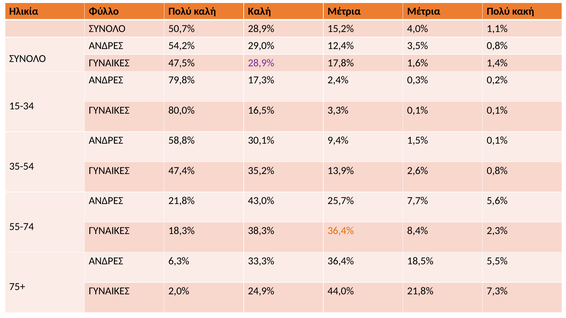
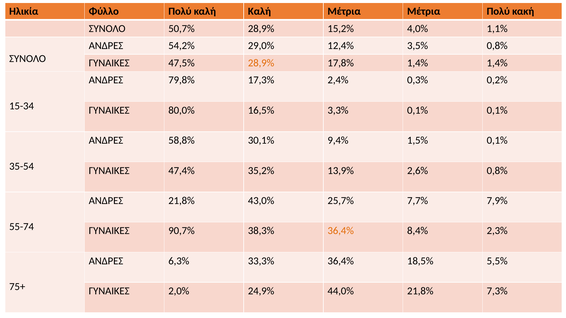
28,9% colour: purple -> orange (261, 63)
17,8% 1,6%: 1,6% -> 1,4% (418, 63)
5,6%: 5,6% -> 7,9% (497, 201)
18,3%: 18,3% -> 90,7% (182, 231)
